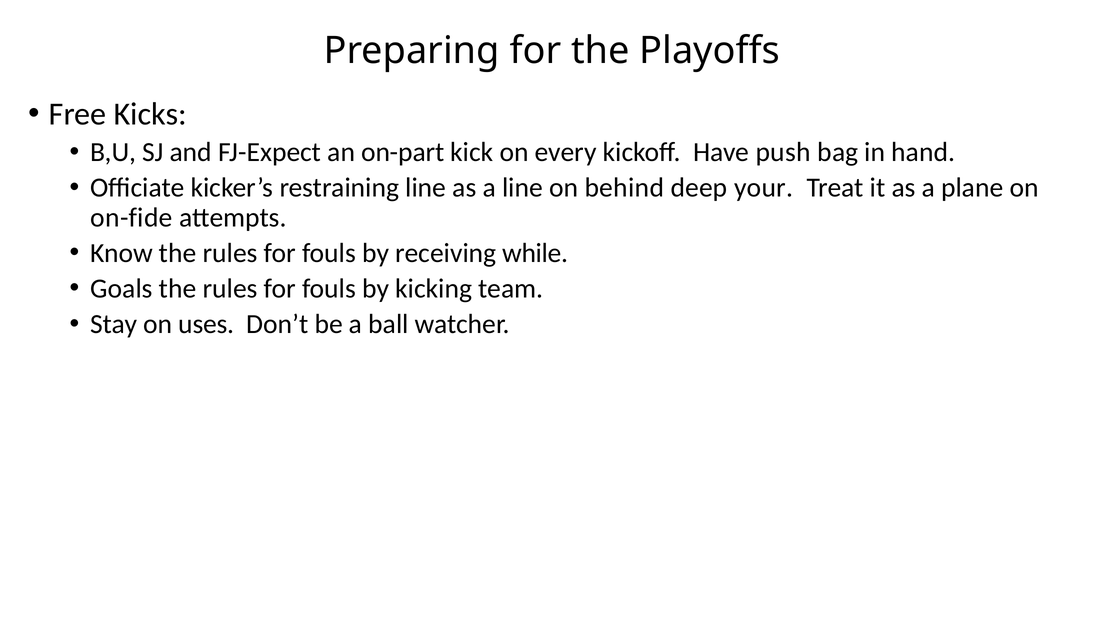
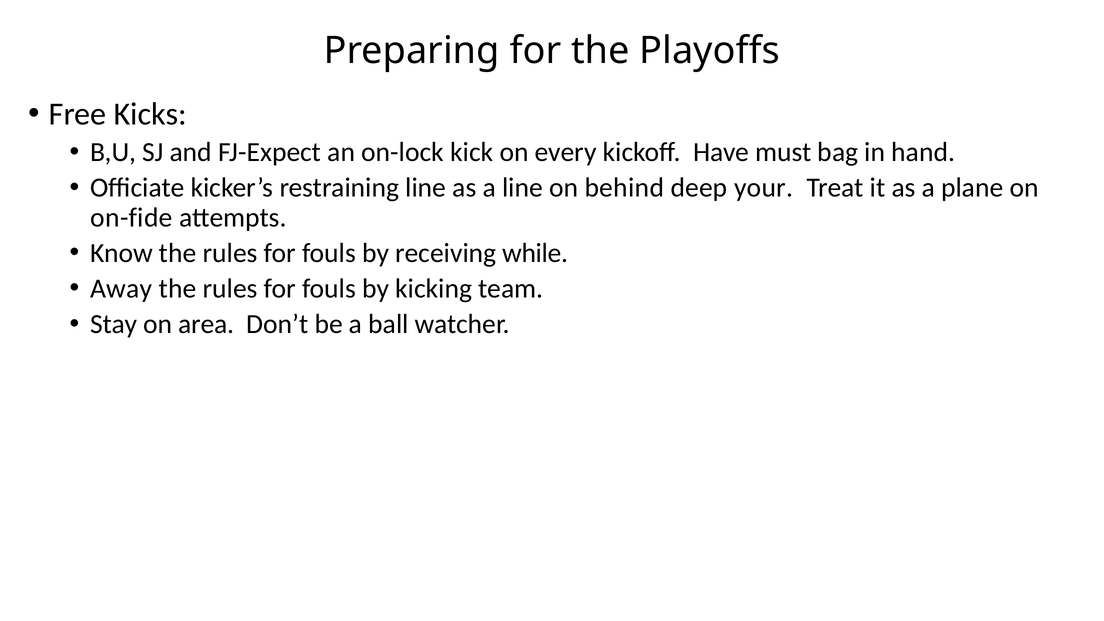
on-part: on-part -> on-lock (403, 152)
push: push -> must (783, 152)
Goals: Goals -> Away (121, 288)
uses: uses -> area (206, 324)
